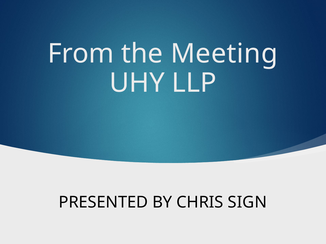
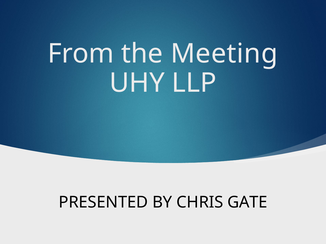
SIGN: SIGN -> GATE (247, 203)
